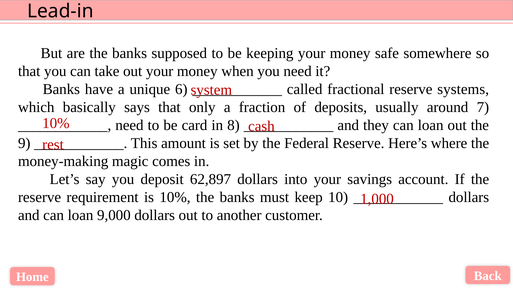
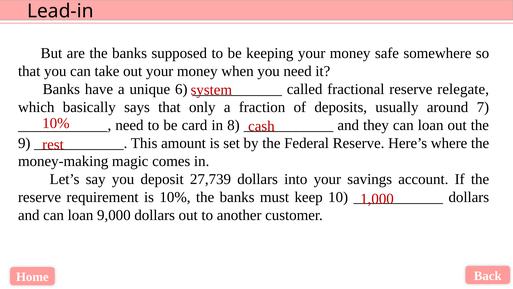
systems: systems -> relegate (463, 89)
62,897: 62,897 -> 27,739 (211, 179)
